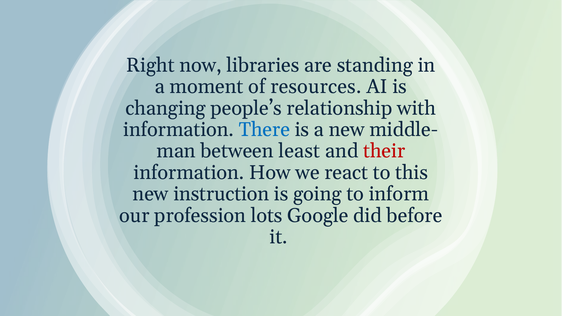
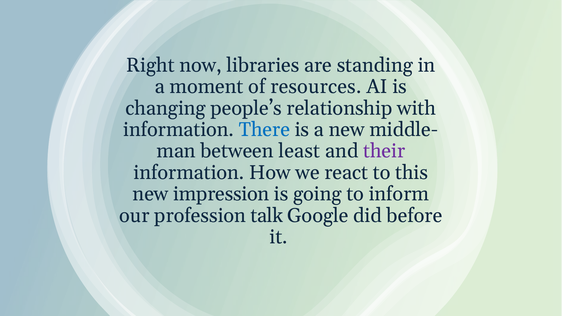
their colour: red -> purple (384, 151)
instruction: instruction -> impression (221, 194)
lots: lots -> talk (267, 216)
